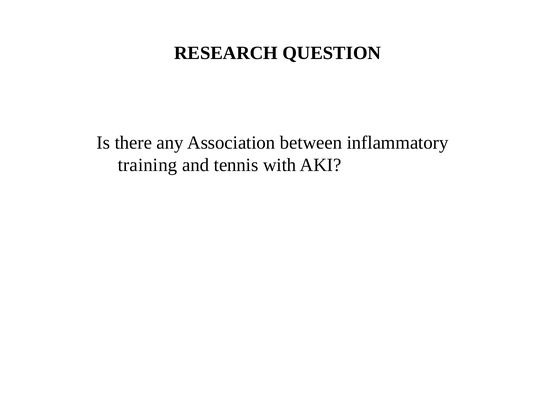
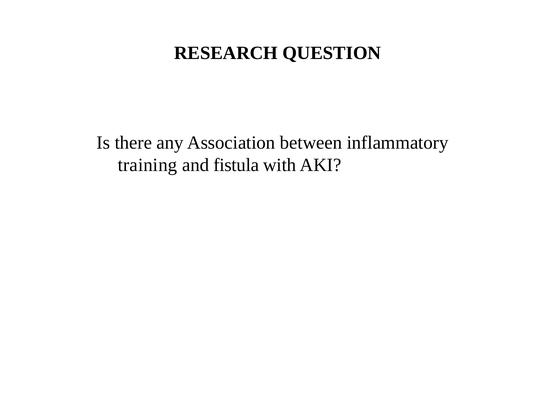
tennis: tennis -> fistula (236, 165)
